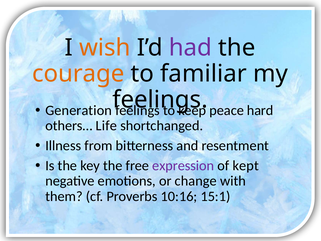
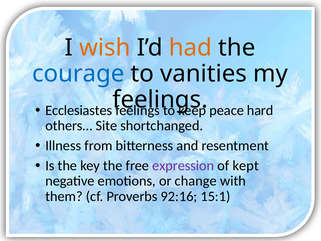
had colour: purple -> orange (190, 48)
courage colour: orange -> blue (78, 74)
familiar: familiar -> vanities (204, 74)
Generation: Generation -> Ecclesiastes (79, 110)
Life: Life -> Site (106, 126)
10:16: 10:16 -> 92:16 (179, 196)
